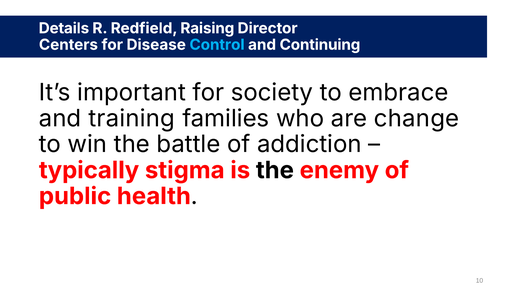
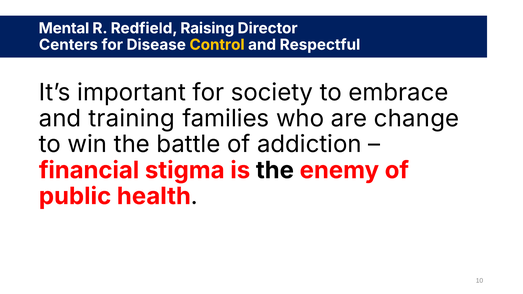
Details: Details -> Mental (64, 28)
Control colour: light blue -> yellow (217, 45)
Continuing: Continuing -> Respectful (320, 45)
typically: typically -> financial (89, 170)
